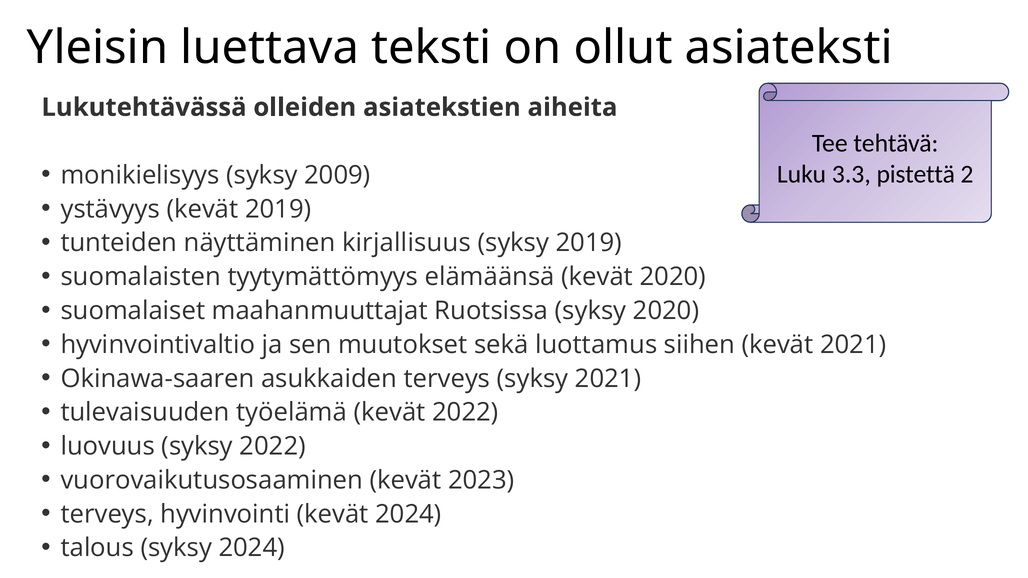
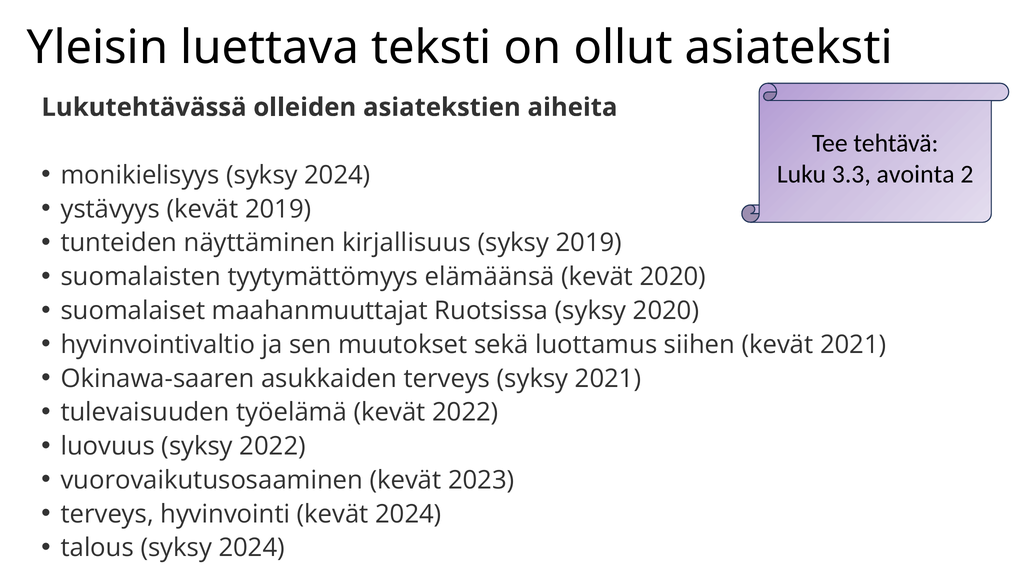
monikielisyys syksy 2009: 2009 -> 2024 (337, 175)
pistettä: pistettä -> avointa (916, 174)
